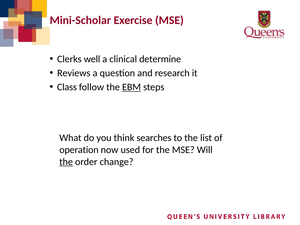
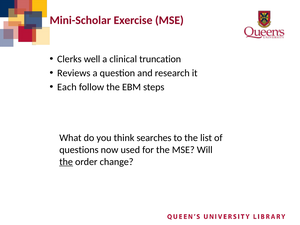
determine: determine -> truncation (160, 59)
Class: Class -> Each (67, 87)
EBM underline: present -> none (132, 87)
operation: operation -> questions (79, 150)
